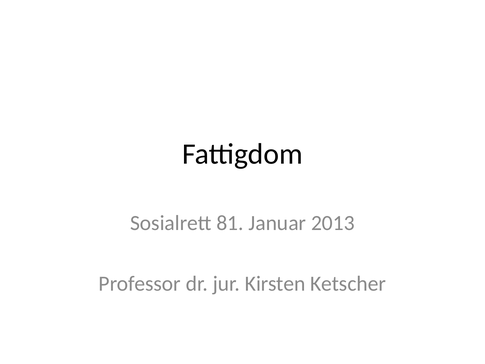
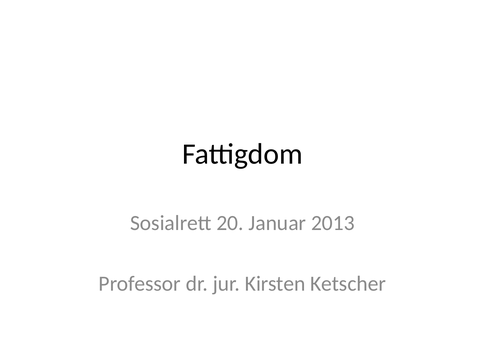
81: 81 -> 20 (230, 223)
